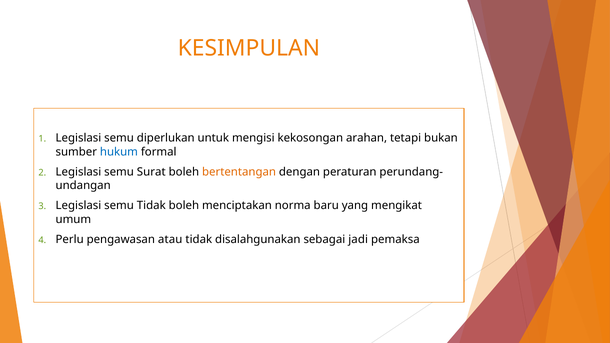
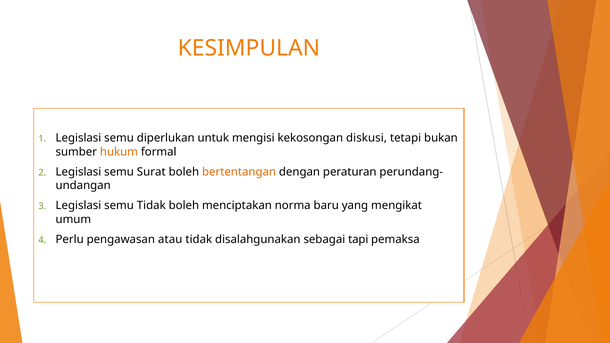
arahan: arahan -> diskusi (367, 138)
hukum colour: blue -> orange (119, 152)
jadi: jadi -> tapi (358, 240)
